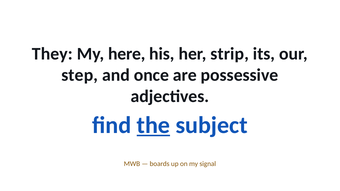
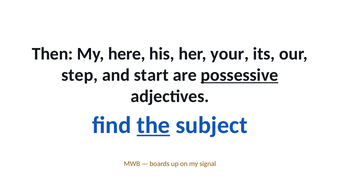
They: They -> Then (53, 54)
strip: strip -> your (230, 54)
once: once -> start (151, 75)
possessive underline: none -> present (240, 75)
